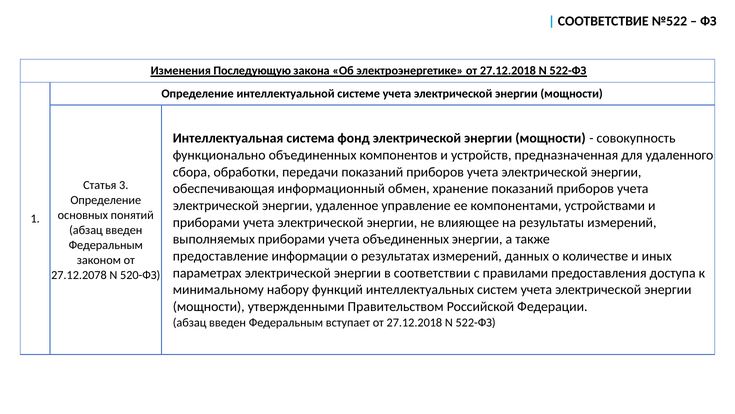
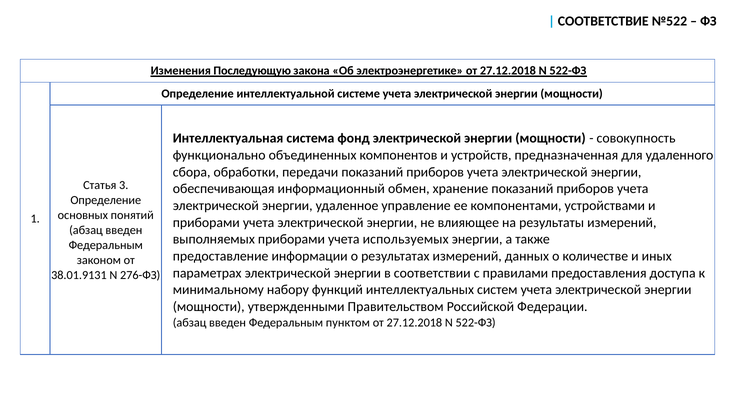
учета объединенных: объединенных -> используемых (406, 239)
27.12.2078: 27.12.2078 -> 38.01.9131 (79, 275)
520-ФЗ: 520-ФЗ -> 276-ФЗ (140, 275)
вступает: вступает -> пунктом (348, 322)
